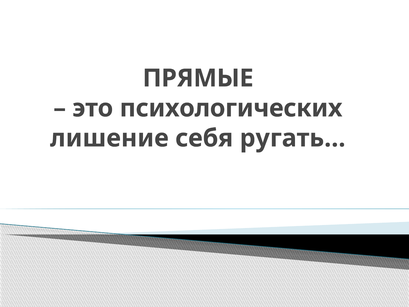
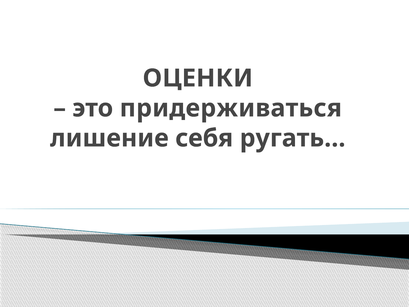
ПРЯМЫЕ: ПРЯМЫЕ -> ОЦЕНКИ (198, 78)
психологических: психологических -> придерживаться (231, 108)
